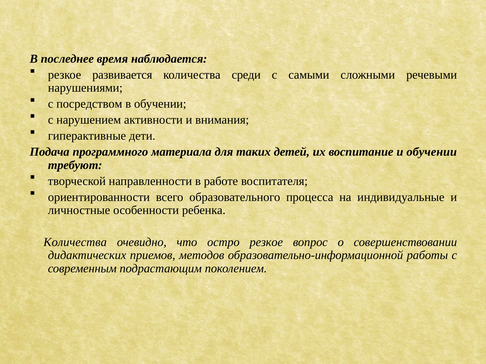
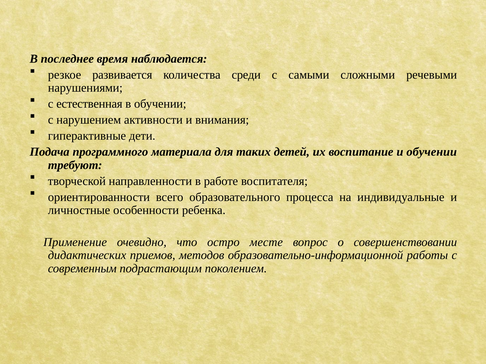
посредством: посредством -> естественная (89, 104)
Количества: Количества -> Применение (75, 243)
остро резкое: резкое -> месте (266, 243)
